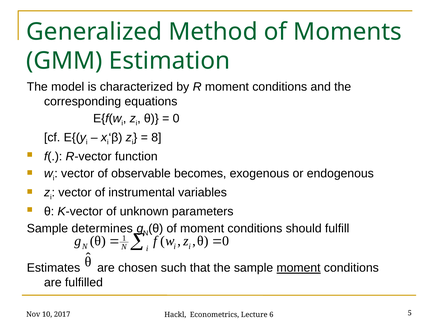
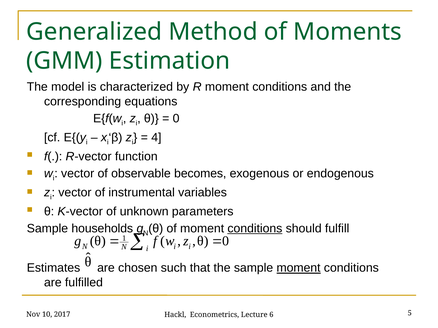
8: 8 -> 4 (156, 138)
determines: determines -> households (102, 229)
conditions underline: none -> present (255, 229)
